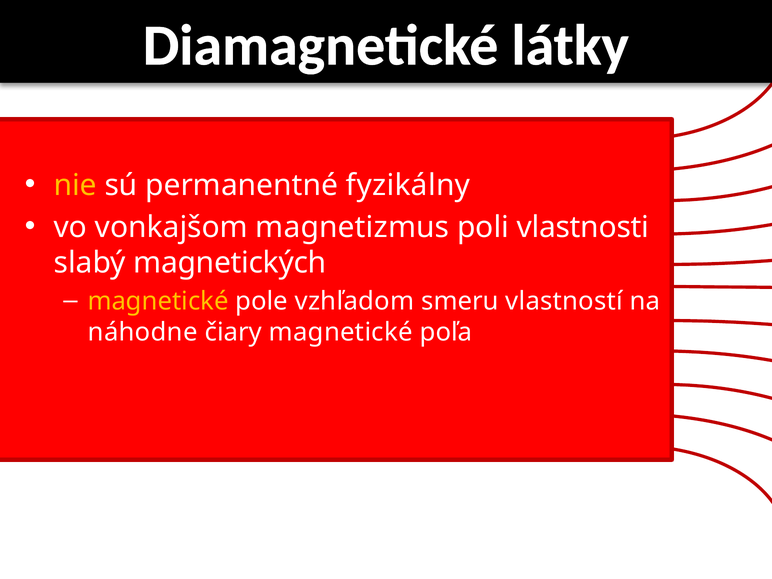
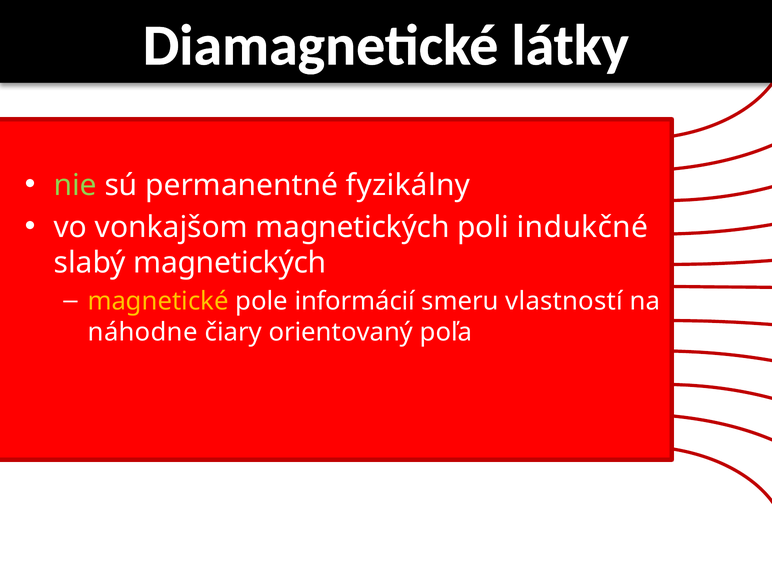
nie colour: yellow -> light green (75, 185)
vonkajšom magnetizmus: magnetizmus -> magnetických (353, 227)
vlastnosti: vlastnosti -> indukčné (583, 227)
vzhľadom: vzhľadom -> informácií (355, 301)
čiary magnetické: magnetické -> orientovaný (341, 332)
